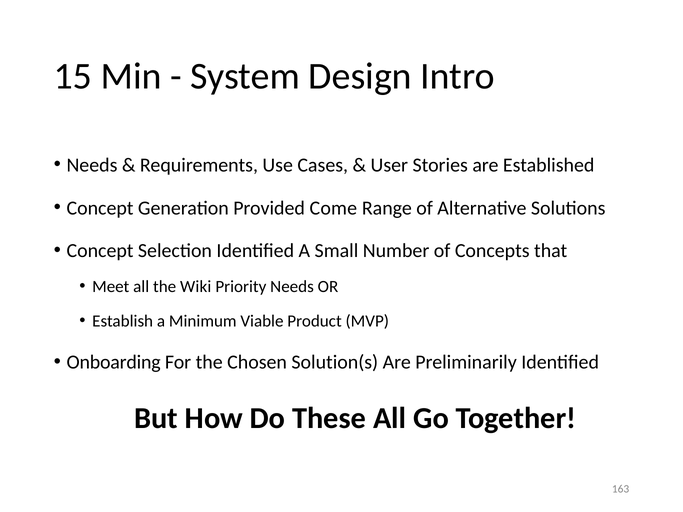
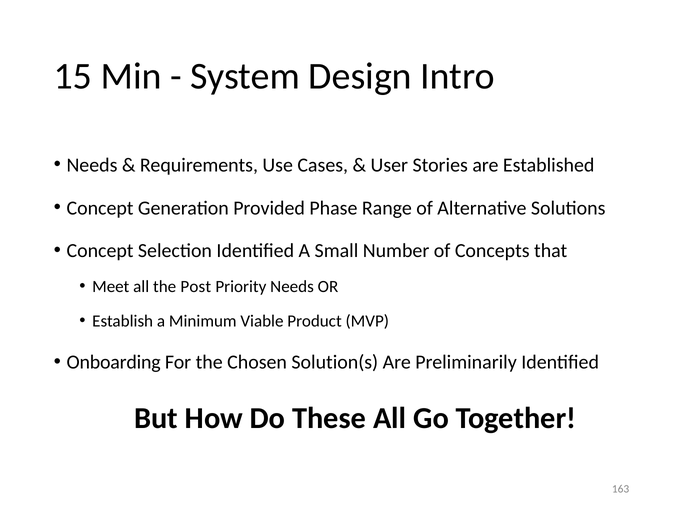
Come: Come -> Phase (333, 208)
Wiki: Wiki -> Post (196, 287)
